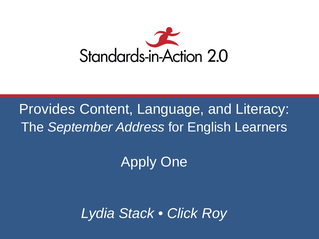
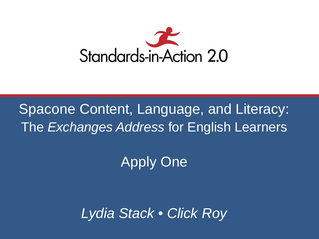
Provides: Provides -> Spacone (47, 109)
September: September -> Exchanges (80, 127)
